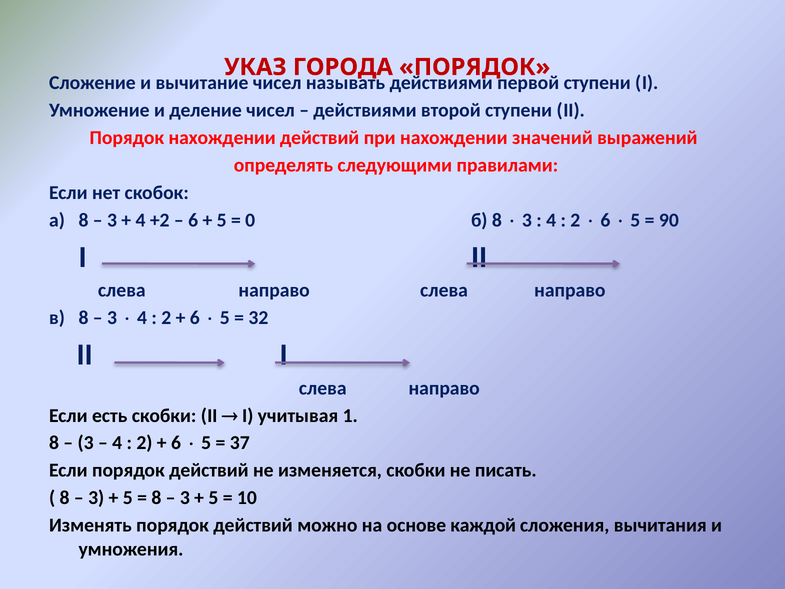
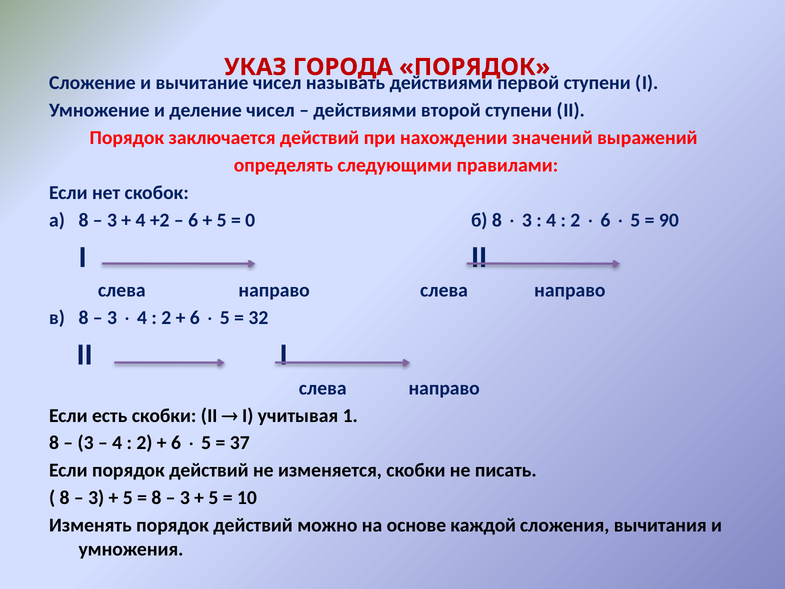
Порядок нахождении: нахождении -> заключается (222, 138)
